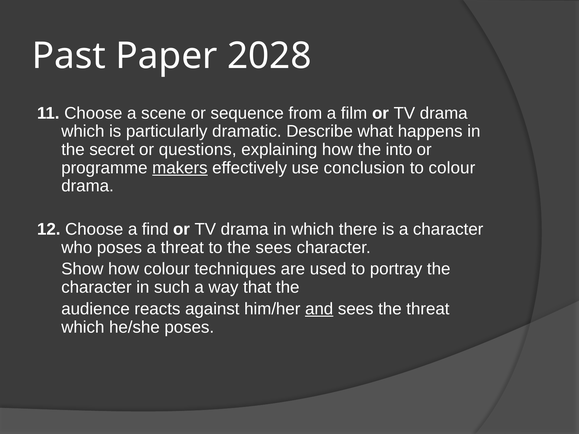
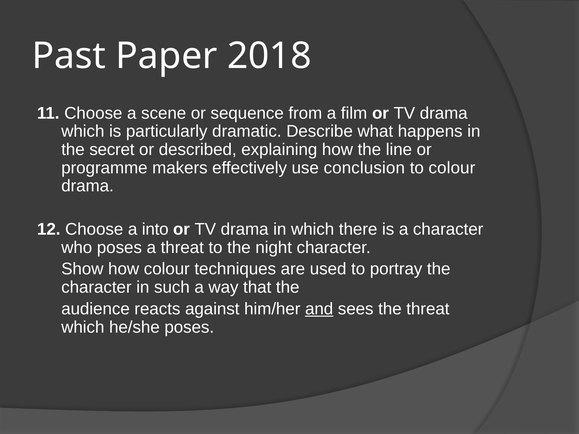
2028: 2028 -> 2018 (269, 56)
questions: questions -> described (198, 150)
into: into -> line (399, 150)
makers underline: present -> none (180, 168)
find: find -> into (155, 229)
the sees: sees -> night (274, 248)
